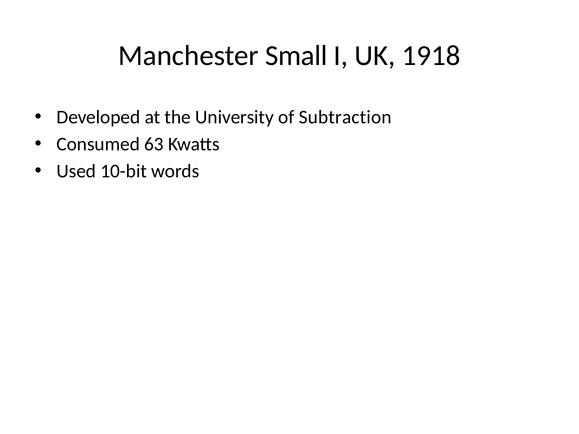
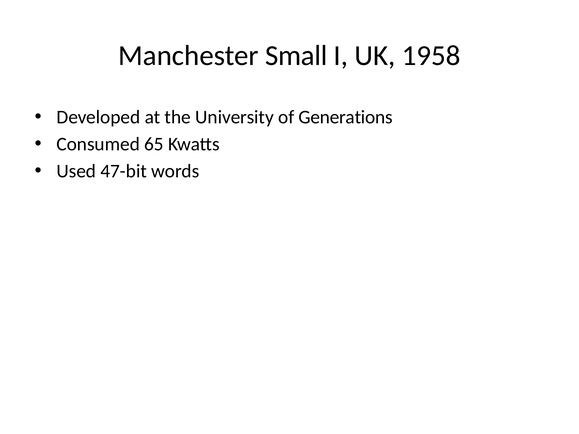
1918: 1918 -> 1958 (431, 56)
Subtraction: Subtraction -> Generations (346, 117)
63: 63 -> 65 (154, 144)
10-bit: 10-bit -> 47-bit (124, 171)
